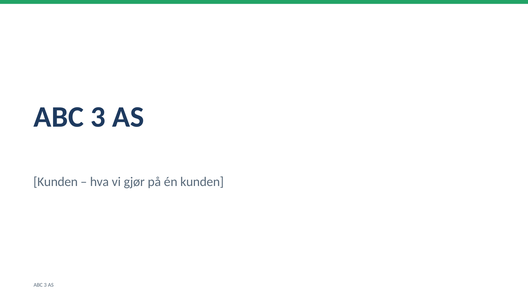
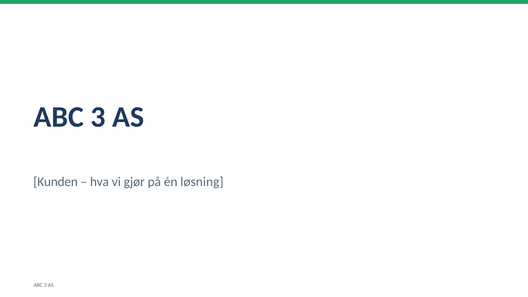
én kunden: kunden -> løsning (202, 182)
